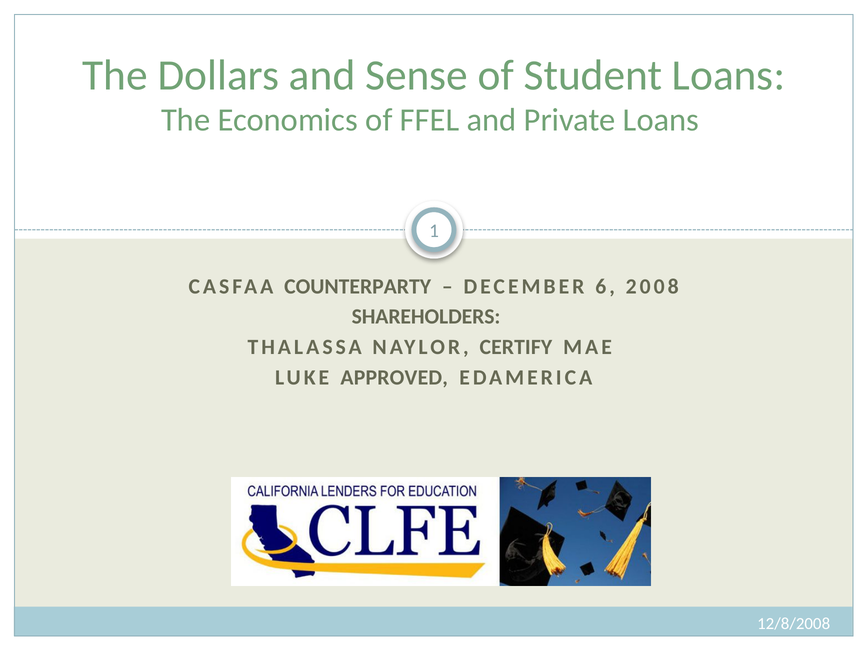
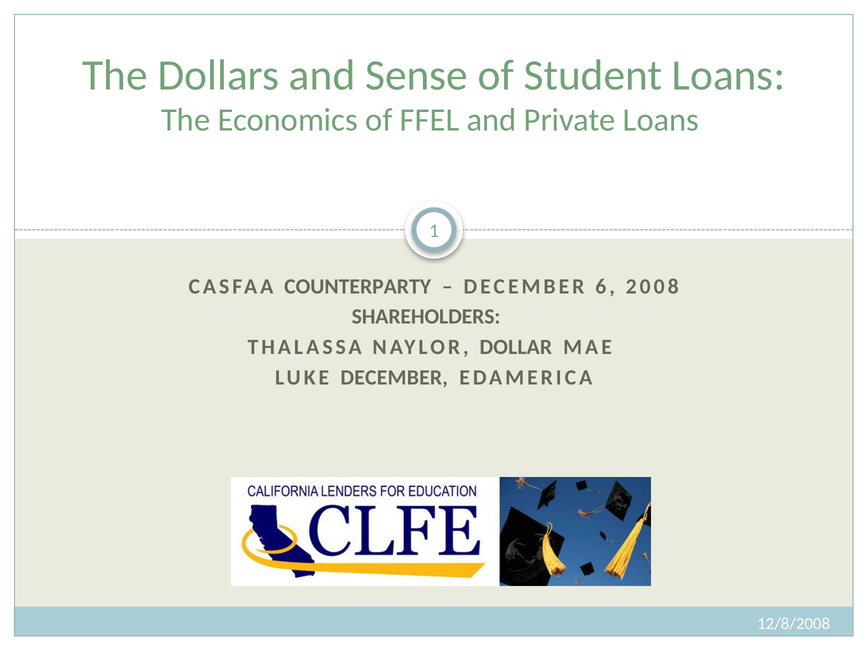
CERTIFY: CERTIFY -> DOLLAR (516, 347)
LUKE APPROVED: APPROVED -> DECEMBER (394, 378)
